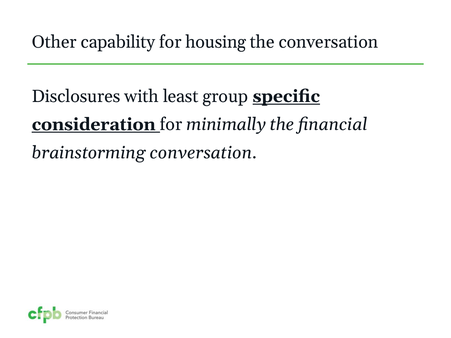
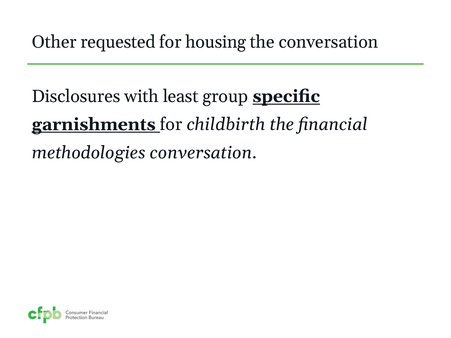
capability: capability -> requested (118, 42)
consideration: consideration -> garnishments (94, 125)
minimally: minimally -> childbirth (226, 125)
brainstorming: brainstorming -> methodologies (89, 153)
